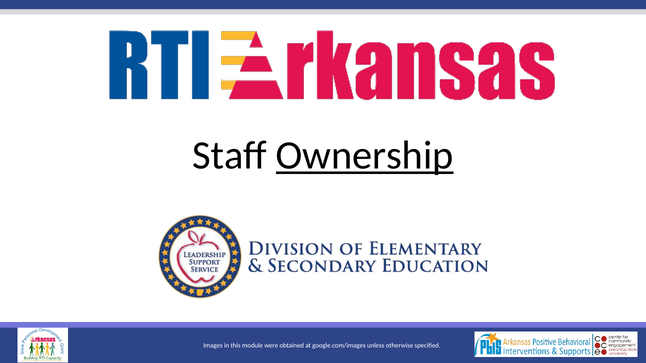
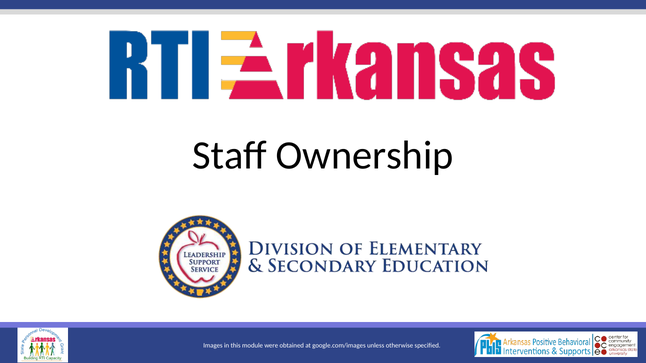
Ownership underline: present -> none (365, 156)
